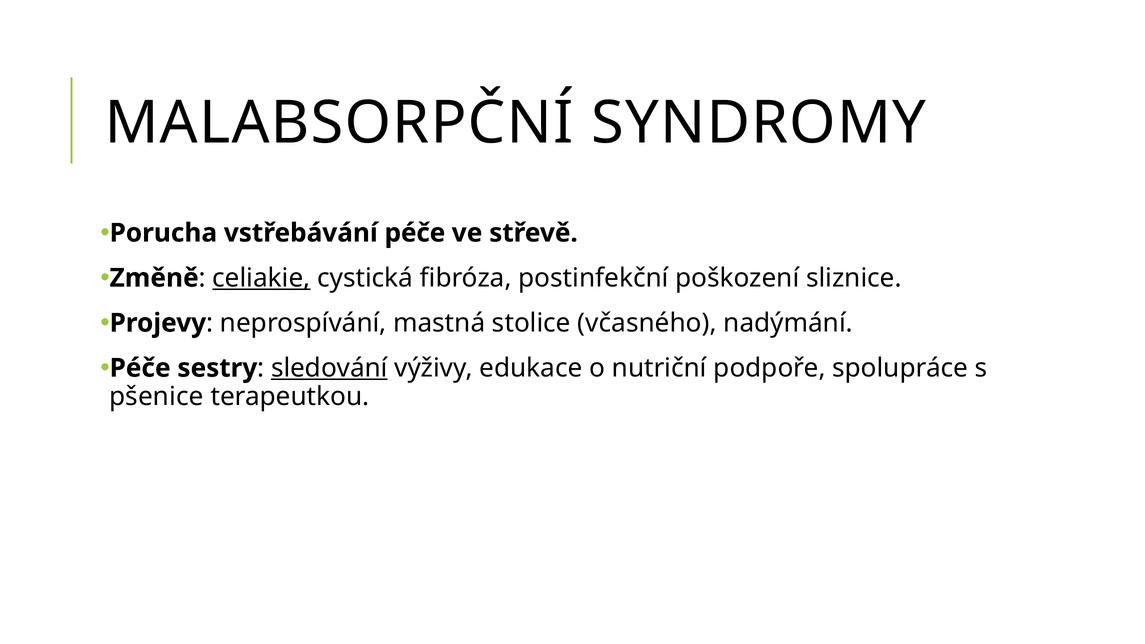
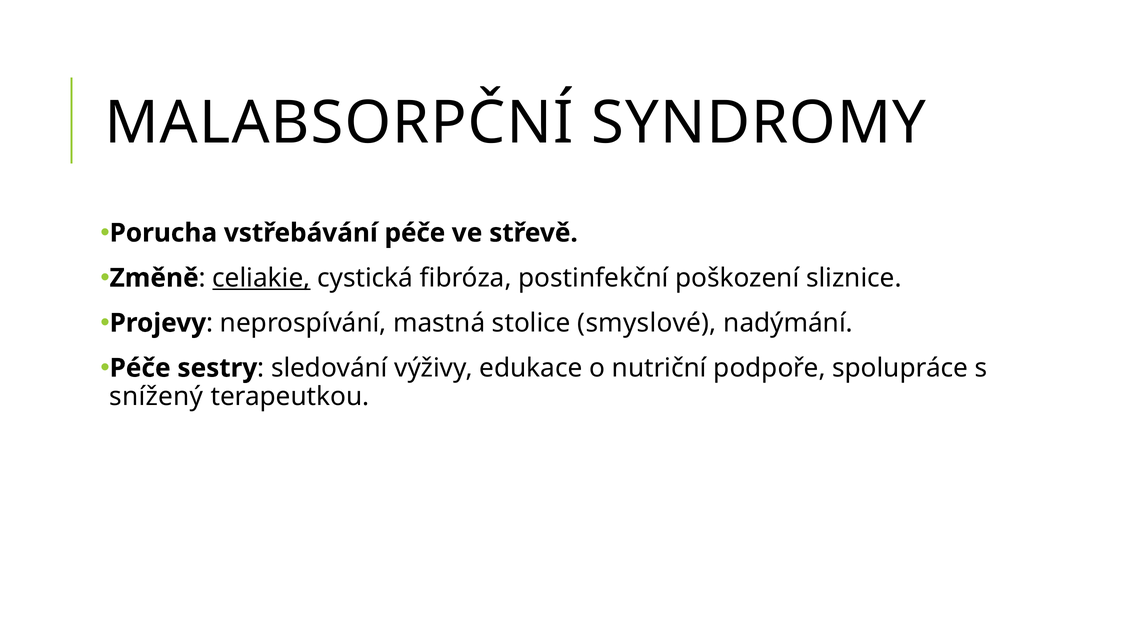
včasného: včasného -> smyslové (647, 323)
sledování underline: present -> none (329, 368)
pšenice: pšenice -> snížený (156, 396)
